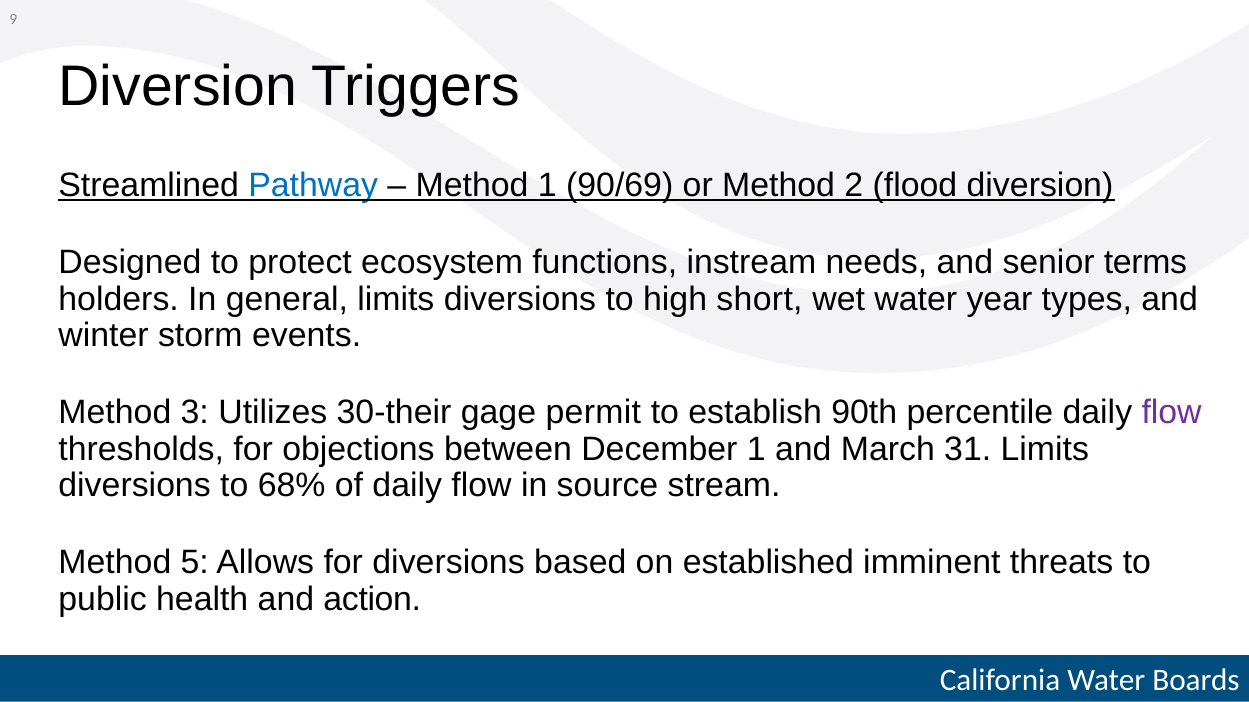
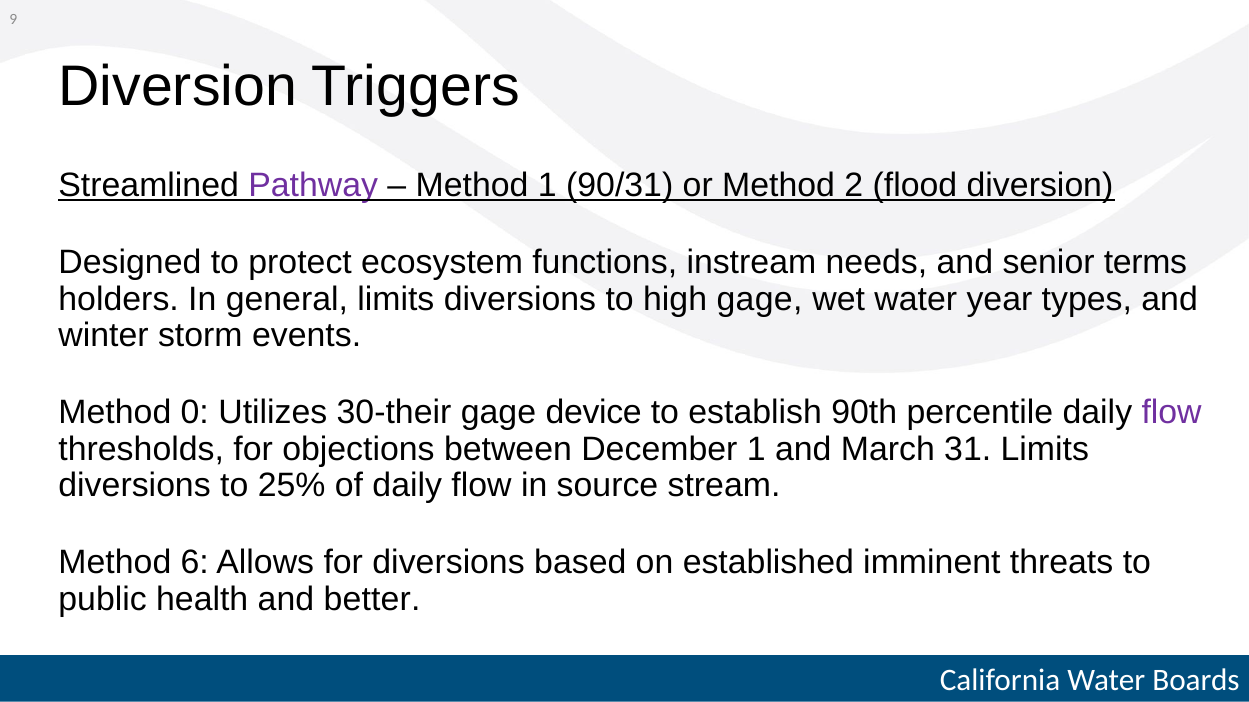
Pathway colour: blue -> purple (313, 186)
90/69: 90/69 -> 90/31 (620, 186)
high short: short -> gage (760, 299)
3: 3 -> 0 (195, 413)
permit: permit -> device (594, 413)
68%: 68% -> 25% (292, 486)
5: 5 -> 6 (195, 563)
action: action -> better (372, 599)
